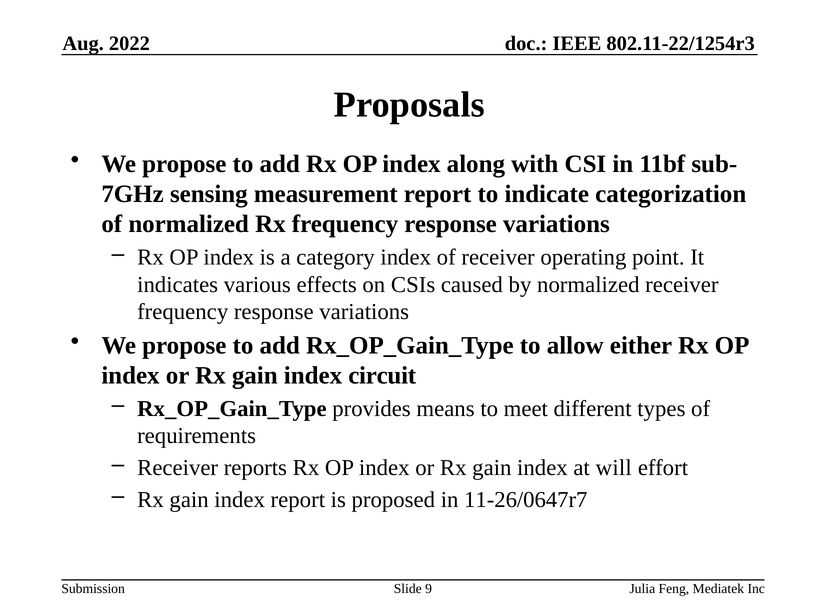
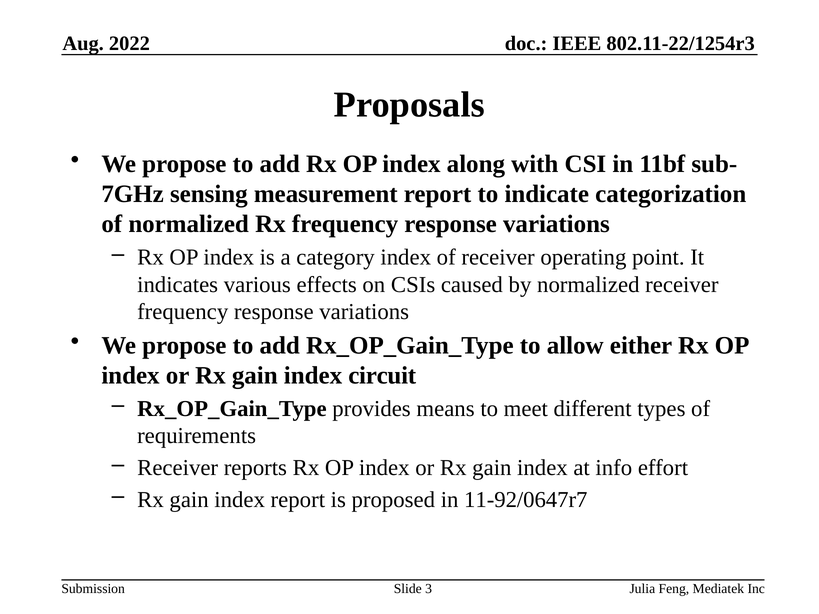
will: will -> info (614, 468)
11-26/0647r7: 11-26/0647r7 -> 11-92/0647r7 (526, 500)
9: 9 -> 3 (429, 589)
